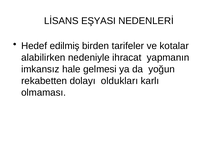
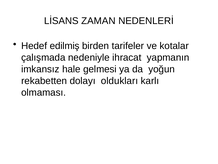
EŞYASI: EŞYASI -> ZAMAN (98, 21)
alabilirken: alabilirken -> çalışmada (43, 57)
